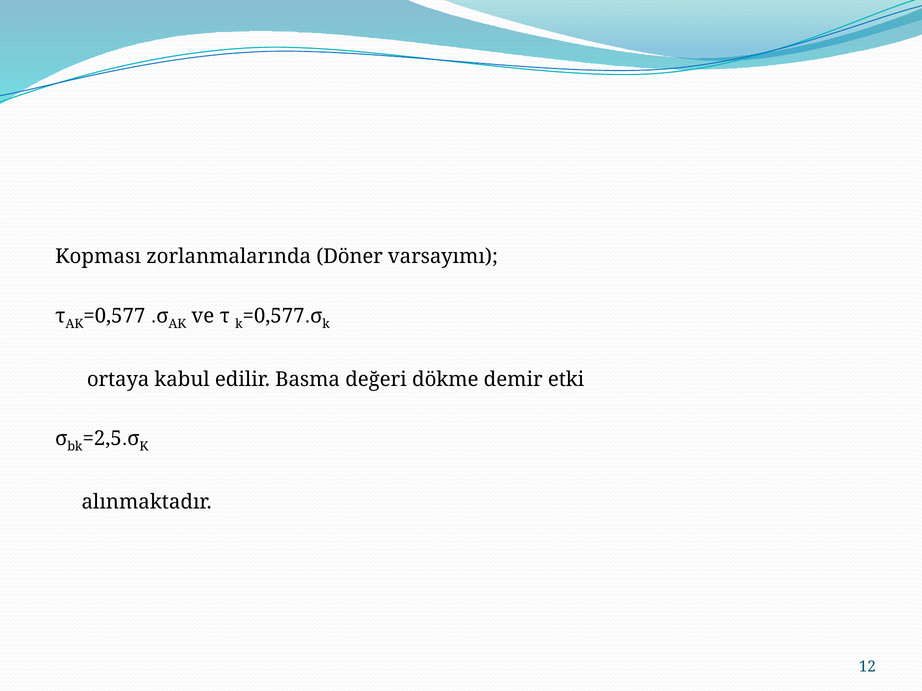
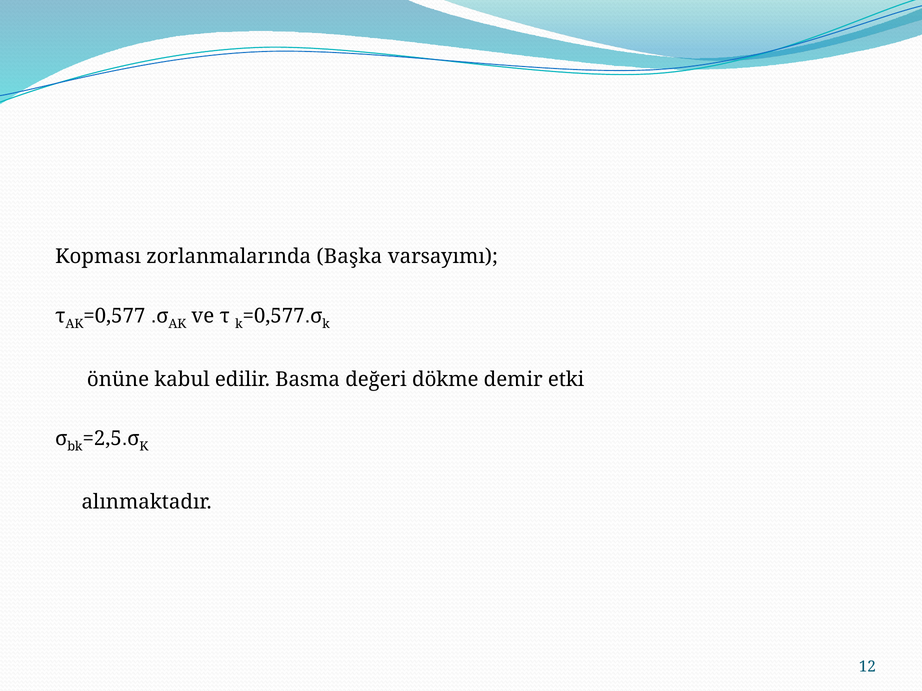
Döner: Döner -> Başka (349, 257)
ortaya: ortaya -> önüne (118, 380)
